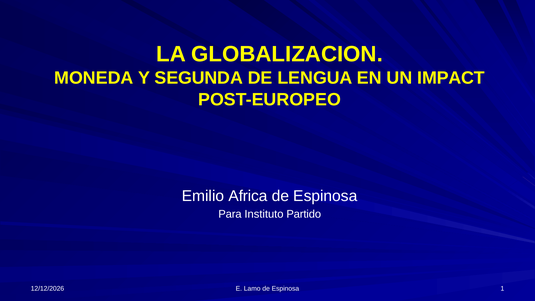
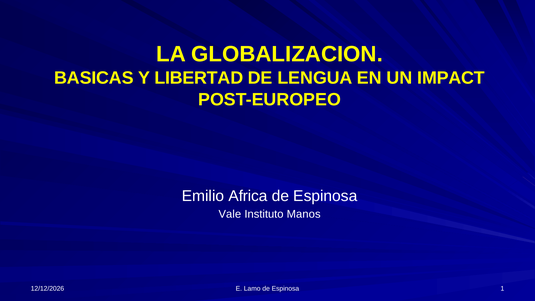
MONEDA: MONEDA -> BASICAS (94, 78)
SEGUNDA: SEGUNDA -> LIBERTAD (199, 78)
Para: Para -> Vale (230, 214)
Partido: Partido -> Manos (304, 214)
